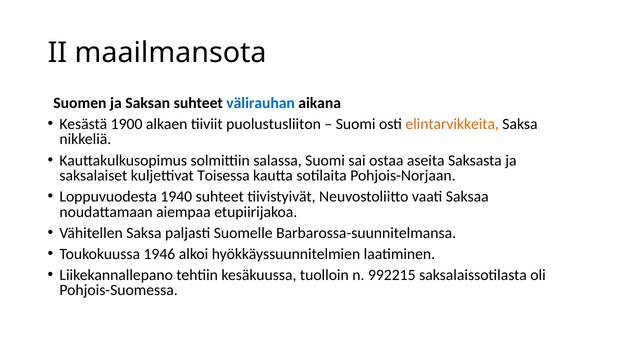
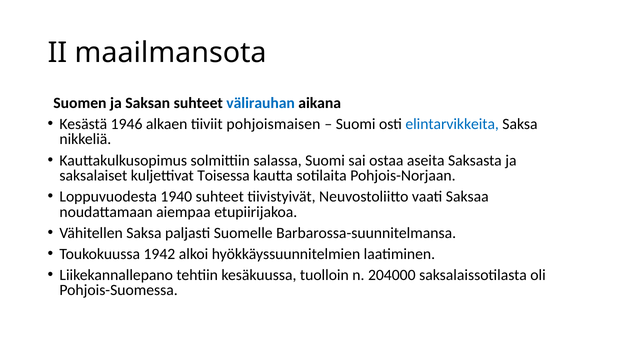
1900: 1900 -> 1946 (127, 124)
puolustusliiton: puolustusliiton -> pohjoismaisen (273, 124)
elintarvikkeita colour: orange -> blue (452, 124)
1946: 1946 -> 1942 (159, 254)
992215: 992215 -> 204000 (392, 275)
